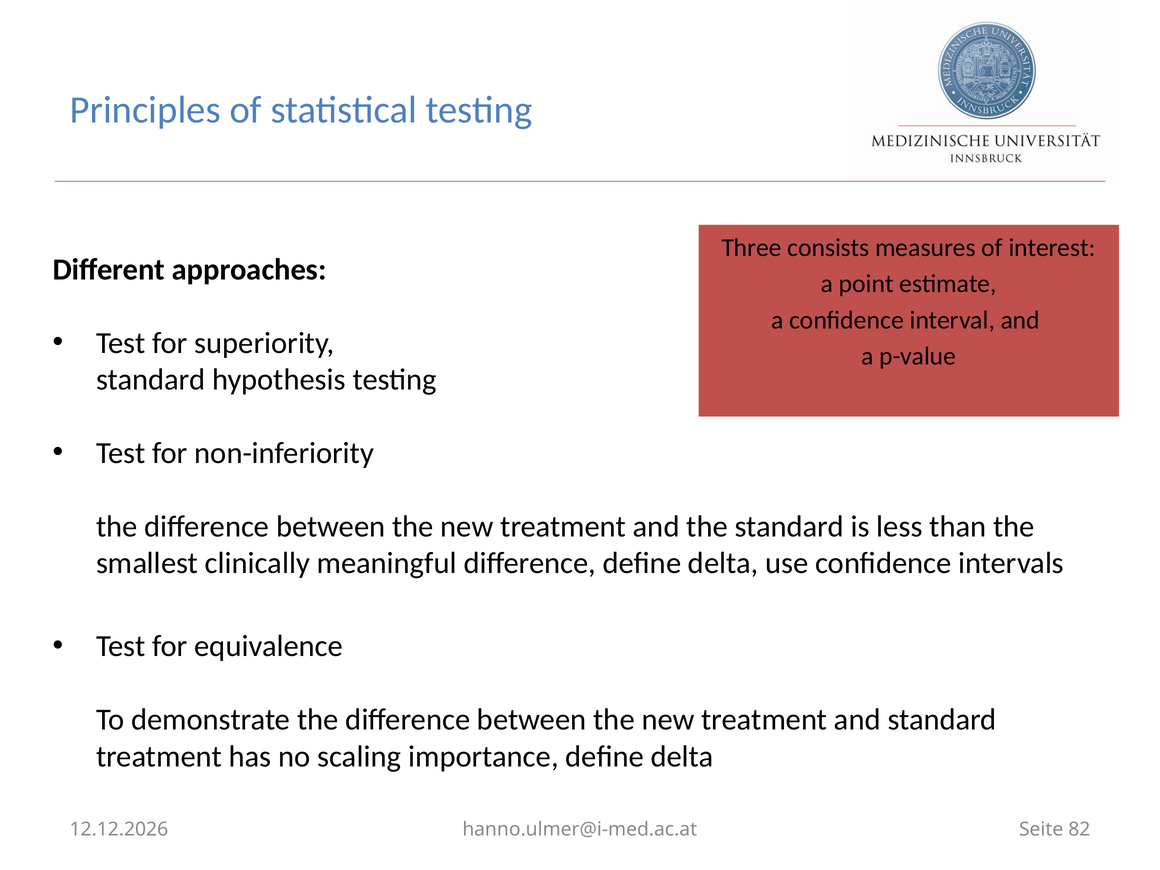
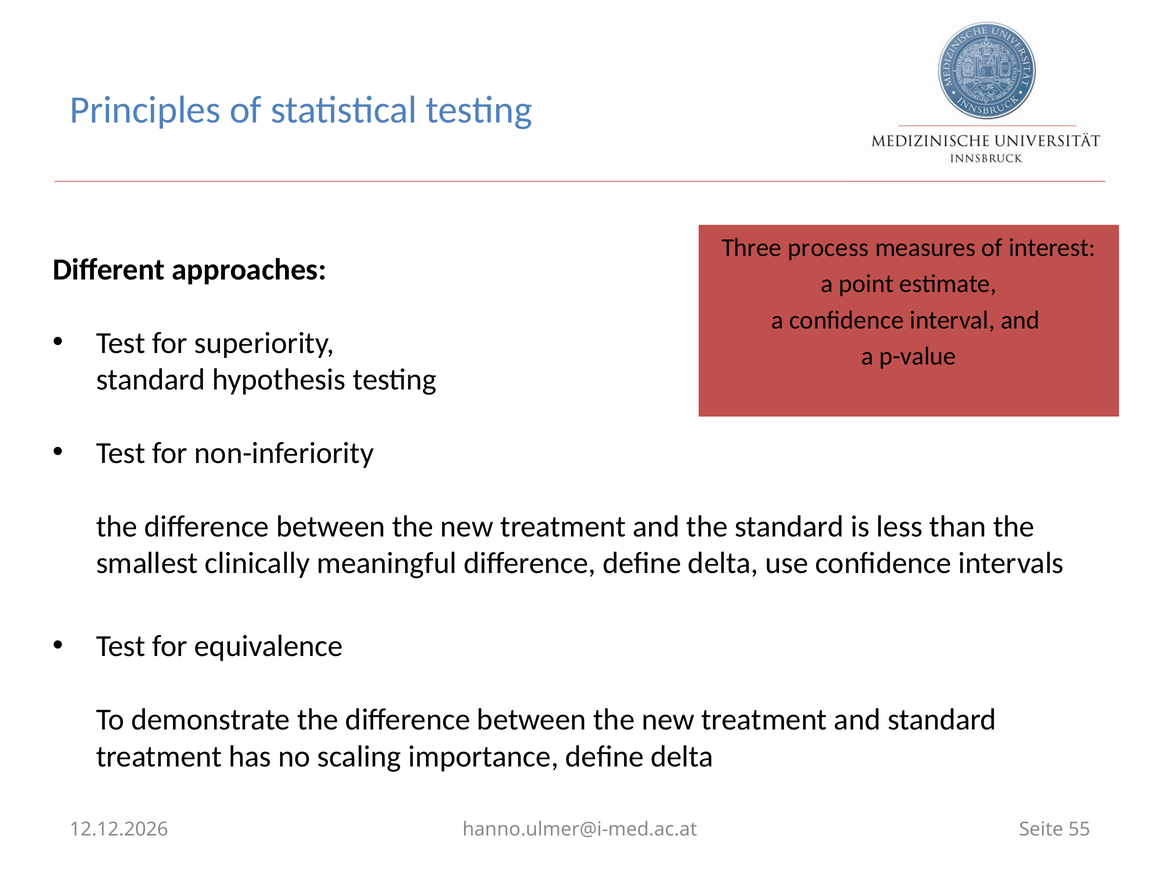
consists: consists -> process (828, 248)
82: 82 -> 55 (1079, 829)
